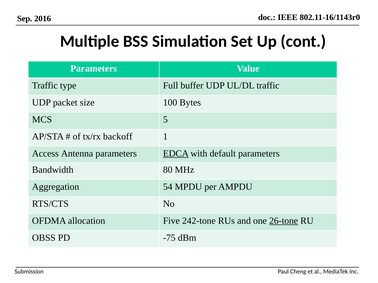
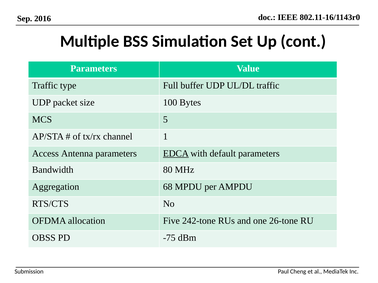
backoff: backoff -> channel (118, 137)
54: 54 -> 68 (168, 187)
26-tone underline: present -> none (284, 221)
